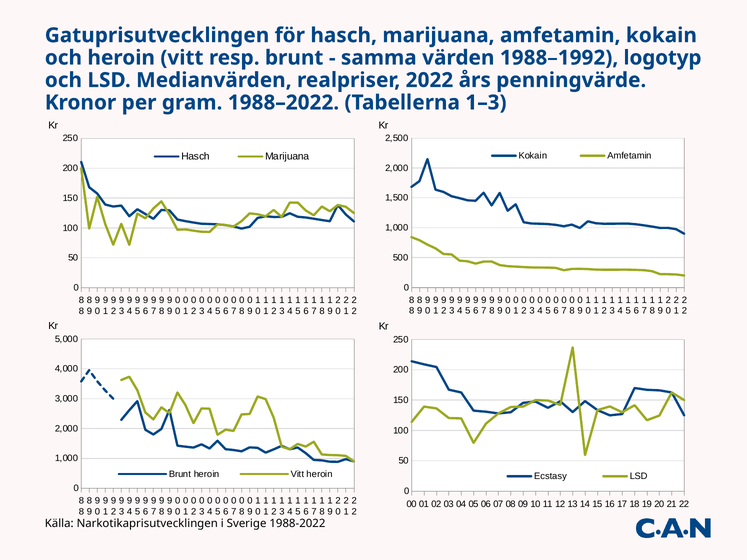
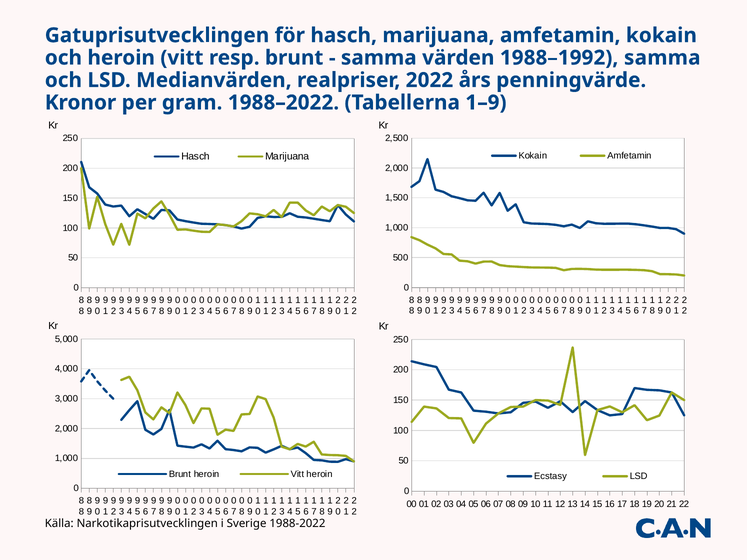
1988–1992 logotyp: logotyp -> samma (662, 58)
1–3: 1–3 -> 1–9 (486, 103)
